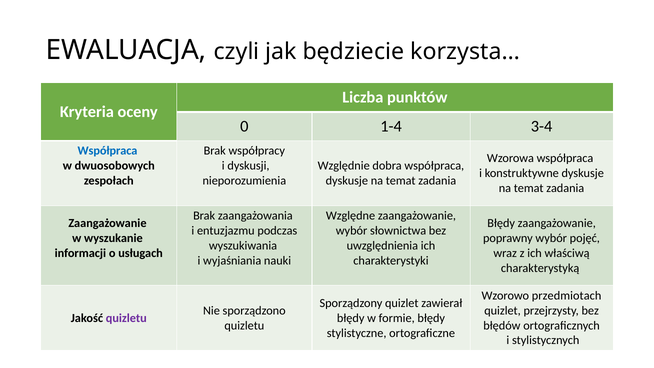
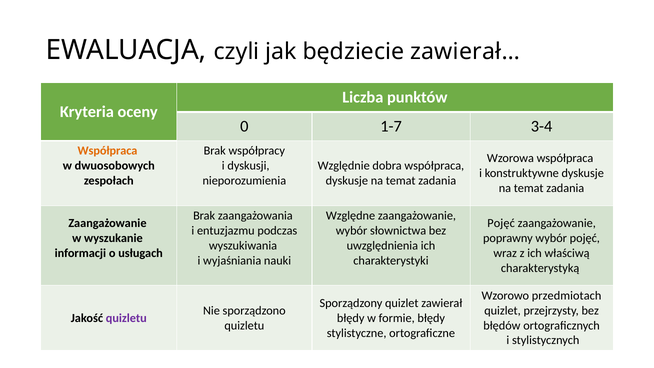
korzysta…: korzysta… -> zawierał… (465, 52)
1-4: 1-4 -> 1-7 (391, 126)
Współpraca colour: blue -> orange (107, 151)
Błędy: Błędy -> Pojęć (501, 223)
